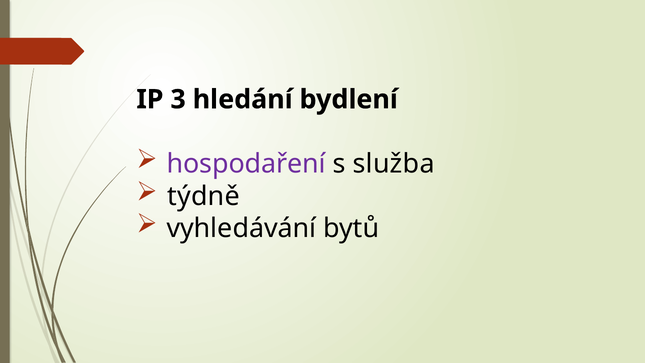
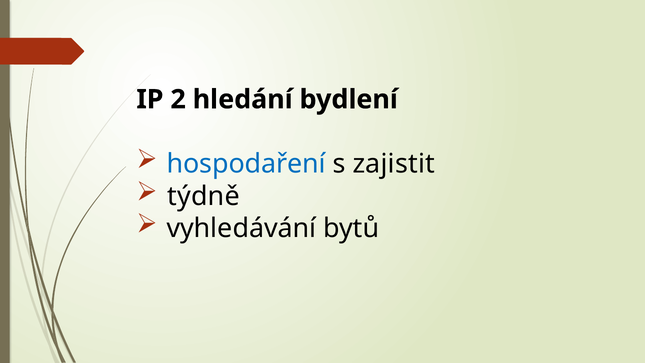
3: 3 -> 2 (178, 99)
hospodaření colour: purple -> blue (246, 164)
služba: služba -> zajistit (394, 164)
